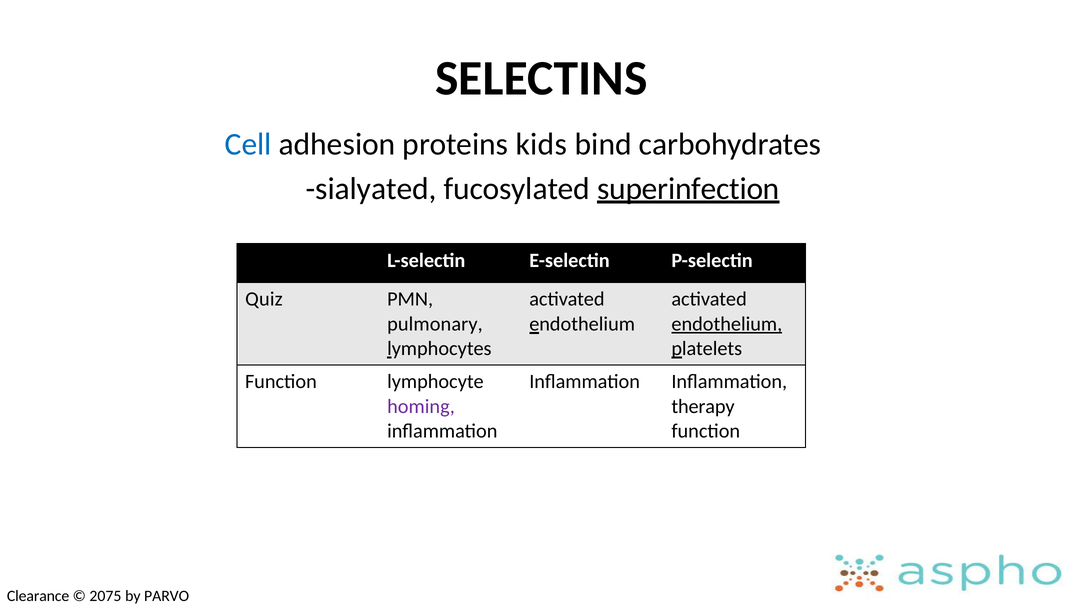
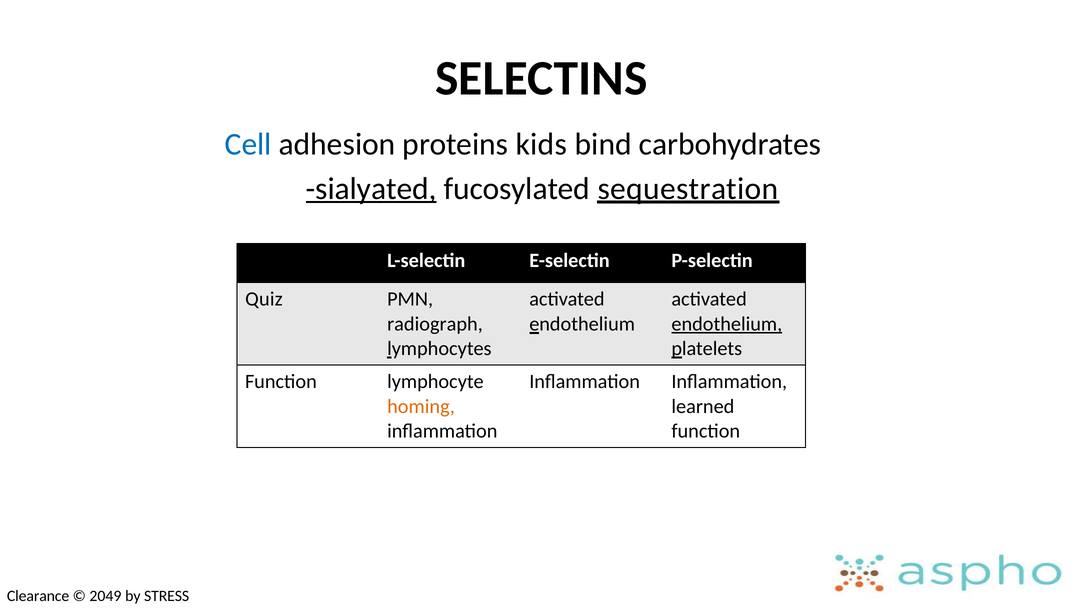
sialyated underline: none -> present (371, 189)
superinfection: superinfection -> sequestration (688, 189)
pulmonary: pulmonary -> radiograph (435, 324)
homing colour: purple -> orange (421, 407)
therapy: therapy -> learned (703, 407)
2075: 2075 -> 2049 (105, 596)
PARVO: PARVO -> STRESS (167, 596)
